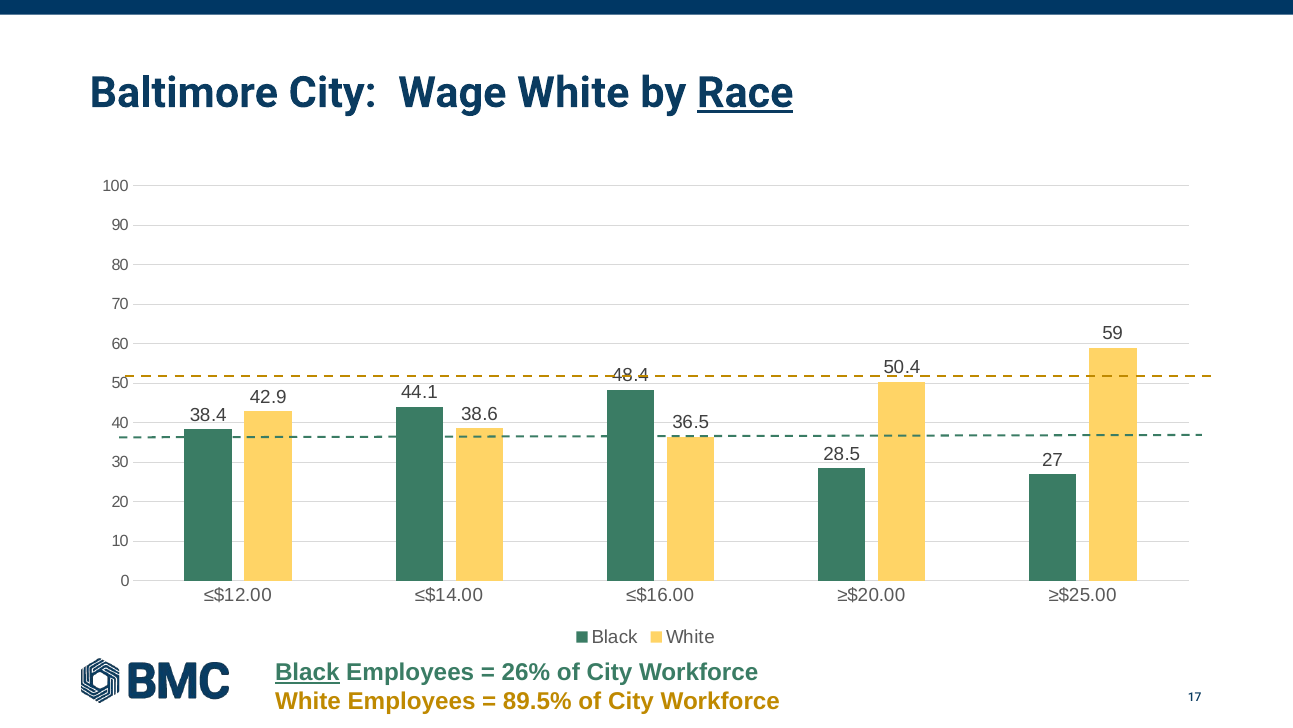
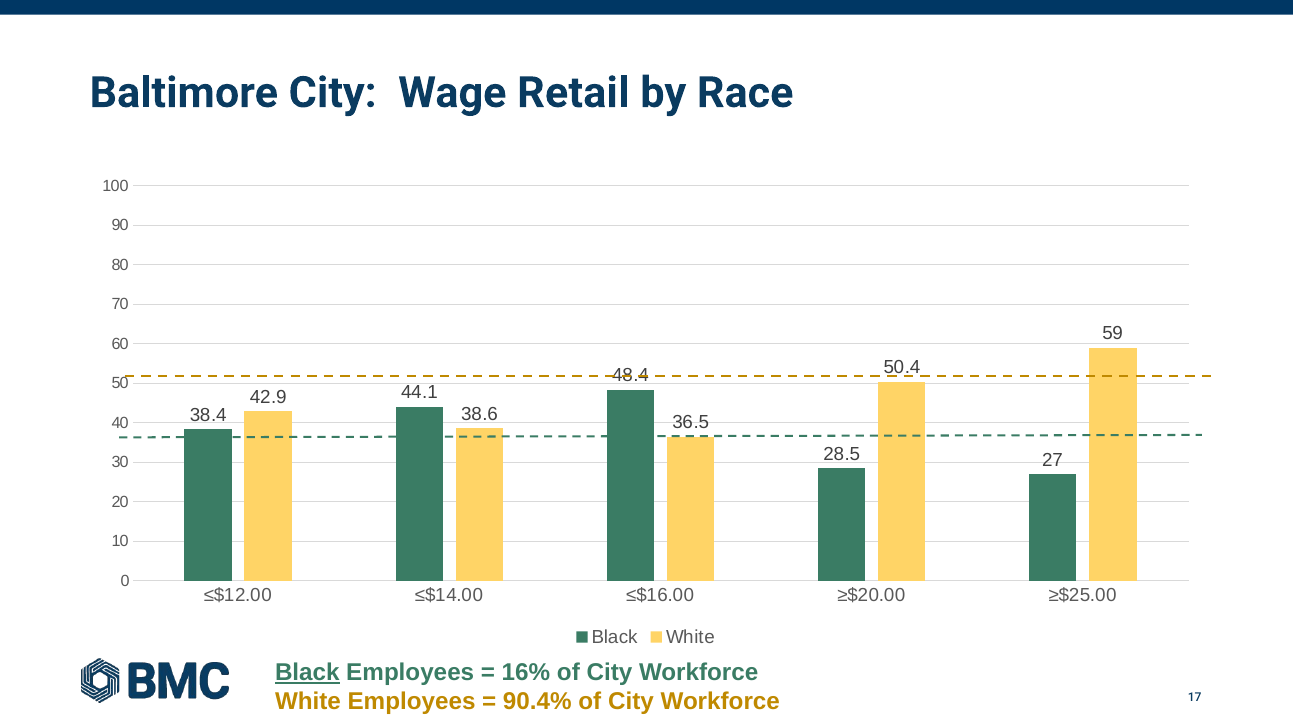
Wage White: White -> Retail (573, 93)
Race underline: present -> none (745, 93)
26%: 26% -> 16% (526, 672)
89.5%: 89.5% -> 90.4% (537, 701)
